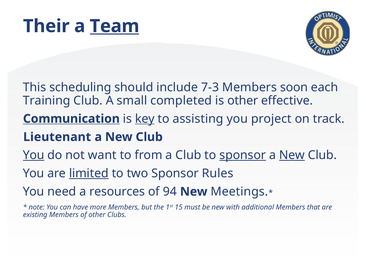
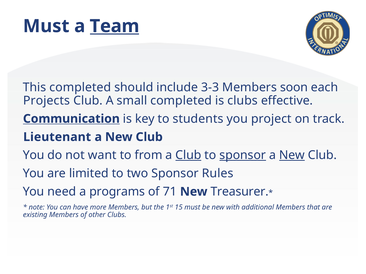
Their: Their -> Must (46, 26)
This scheduling: scheduling -> completed (80, 88)
7-3: 7-3 -> 3-3 (210, 88)
Training: Training -> Projects (47, 101)
is other: other -> clubs (243, 101)
key underline: present -> none (145, 119)
assisting: assisting -> students (198, 119)
You underline: present -> none (34, 155)
Club underline: none -> present (188, 155)
limited underline: present -> none (89, 174)
resources: resources -> programs (117, 192)
94: 94 -> 71 (170, 192)
Meetings: Meetings -> Treasurer (240, 192)
